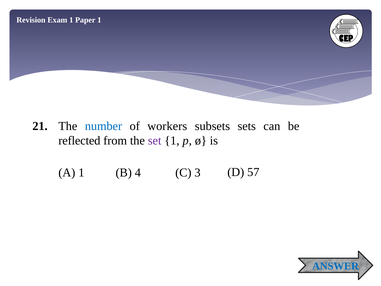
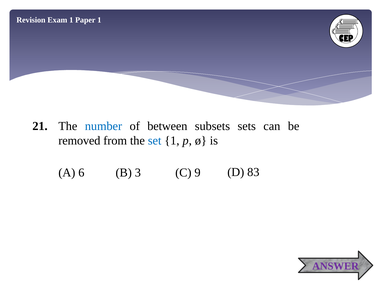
workers: workers -> between (167, 126)
reflected: reflected -> removed (79, 141)
set colour: purple -> blue (155, 141)
4: 4 -> 3 (138, 172)
A 1: 1 -> 6 (81, 173)
3: 3 -> 9 (198, 173)
57: 57 -> 83 (253, 172)
ANSWER colour: blue -> purple (336, 266)
